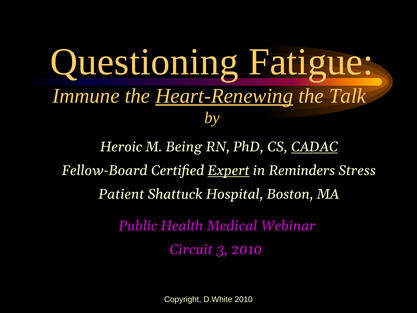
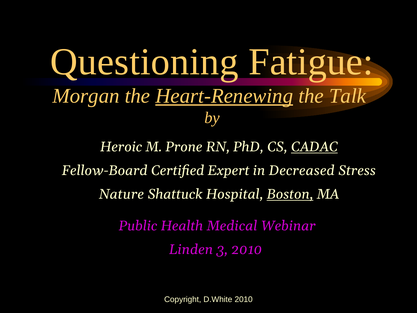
Immune: Immune -> Morgan (86, 96)
Being: Being -> Prone (184, 147)
Expert underline: present -> none (229, 171)
Reminders: Reminders -> Decreased (302, 171)
Patient: Patient -> Nature (121, 194)
Boston underline: none -> present (290, 194)
Circuit: Circuit -> Linden (191, 249)
